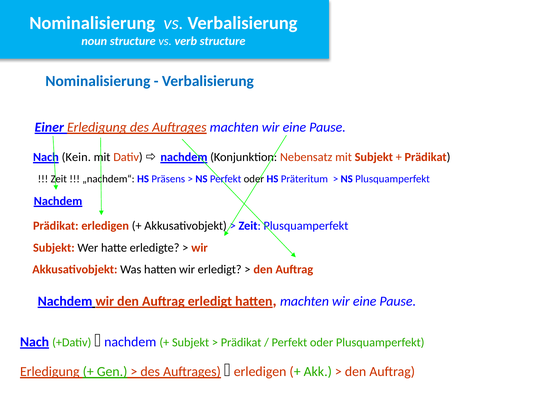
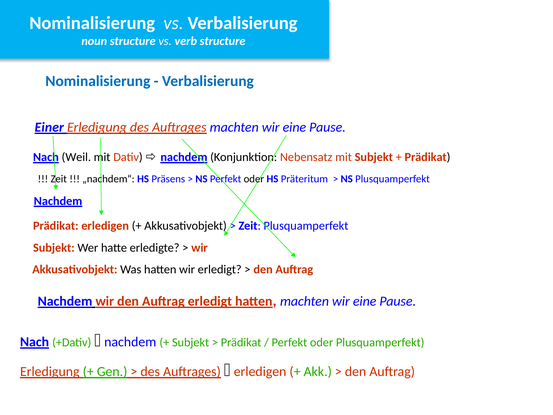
Kein: Kein -> Weil (76, 157)
